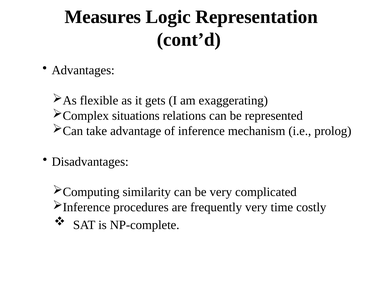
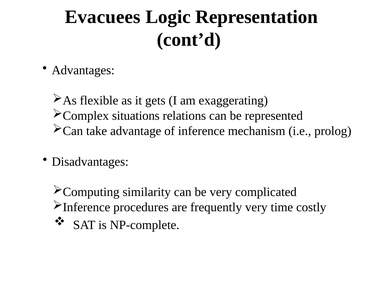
Measures: Measures -> Evacuees (103, 17)
